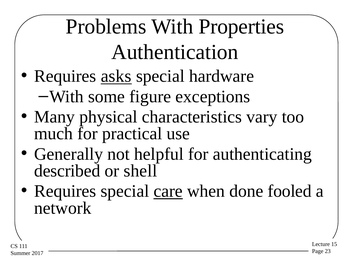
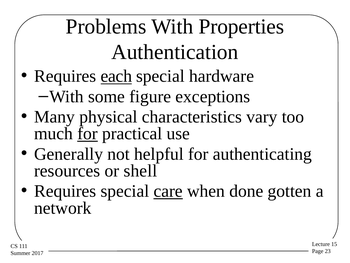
asks: asks -> each (116, 76)
for underline: none -> present (88, 133)
described: described -> resources (67, 170)
fooled: fooled -> gotten (290, 191)
